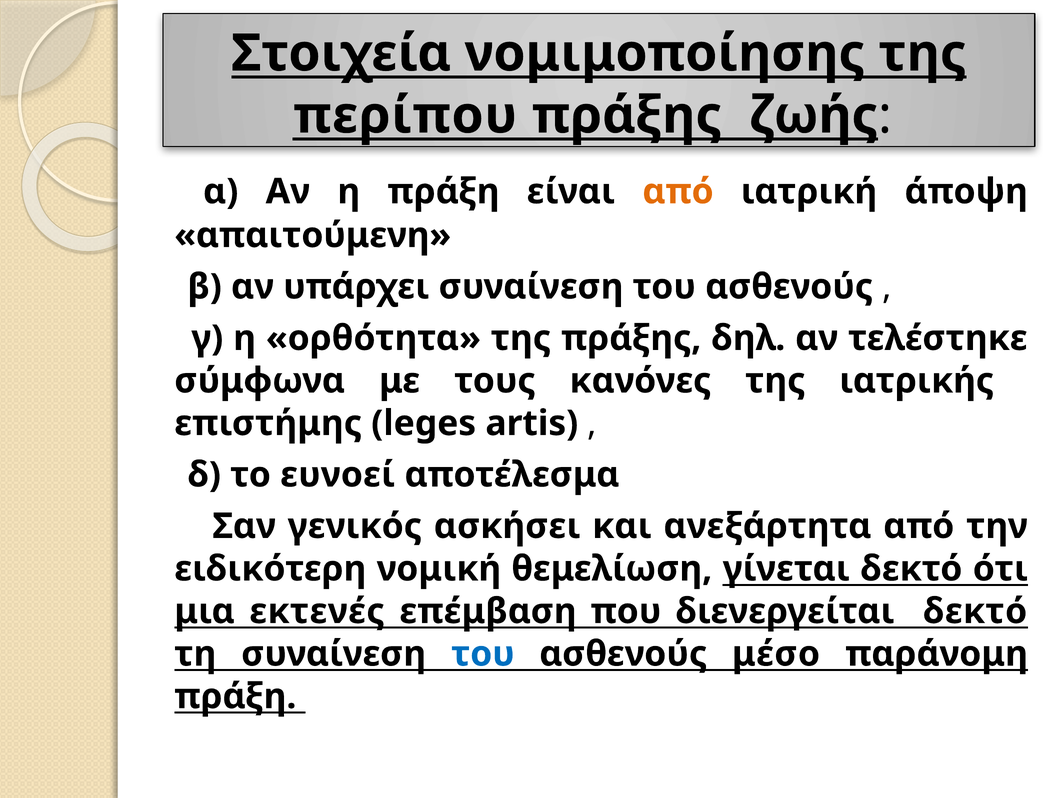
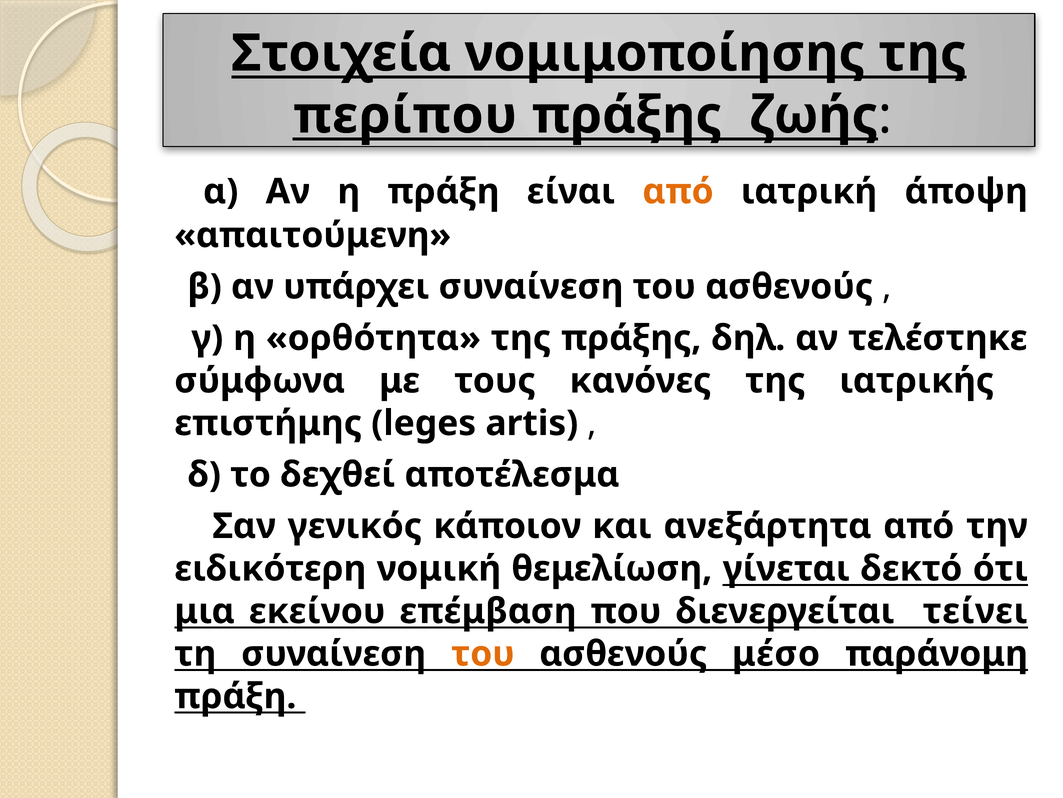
ευνοεί: ευνοεί -> δεχθεί (338, 474)
ασκήσει: ασκήσει -> κάποιον (507, 526)
εκτενές: εκτενές -> εκείνου (317, 611)
διενεργείται δεκτό: δεκτό -> τείνει (975, 611)
του colour: blue -> orange (483, 653)
